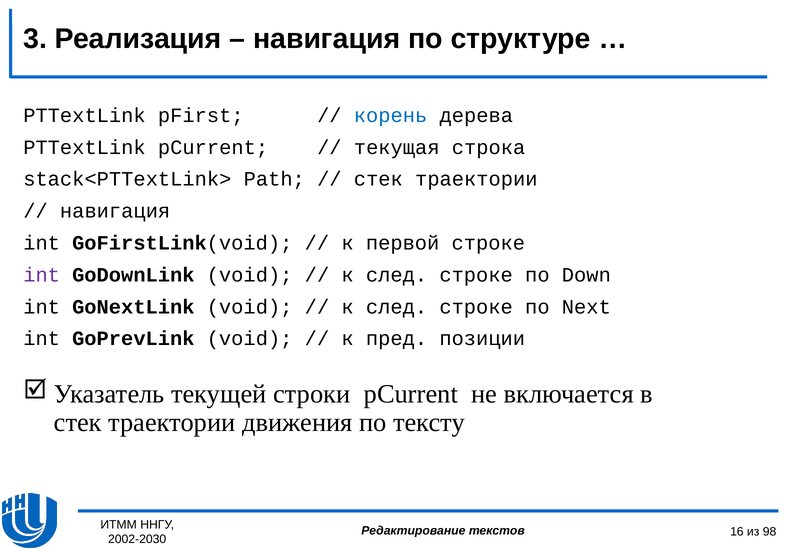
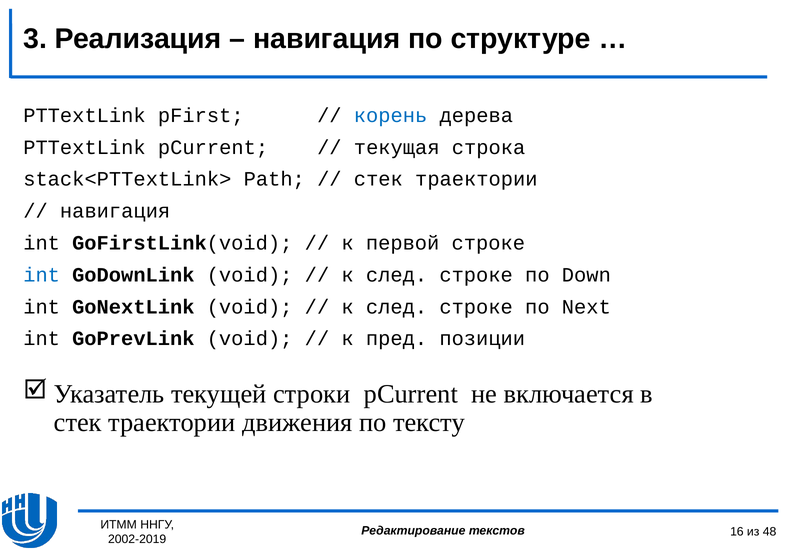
int colour: purple -> blue (42, 275)
98: 98 -> 48 (770, 532)
2002-2030: 2002-2030 -> 2002-2019 (137, 540)
